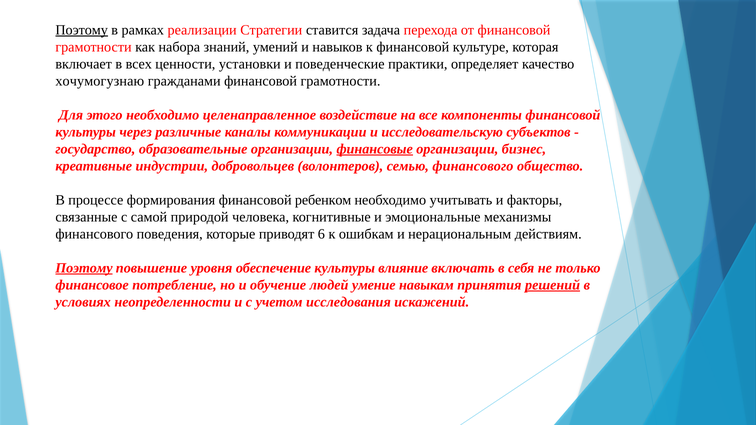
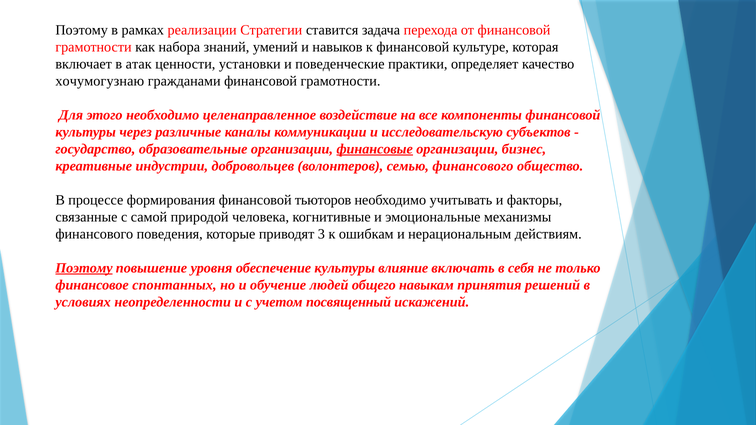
Поэтому underline: present -> none (82, 30)
всех: всех -> атак (139, 64)
ребенком: ребенком -> тьюторов (323, 200)
6: 6 -> 3 (321, 234)
потребление: потребление -> спонтанных (174, 285)
умение: умение -> общего (374, 285)
решений underline: present -> none (553, 285)
исследования: исследования -> посвященный (349, 302)
